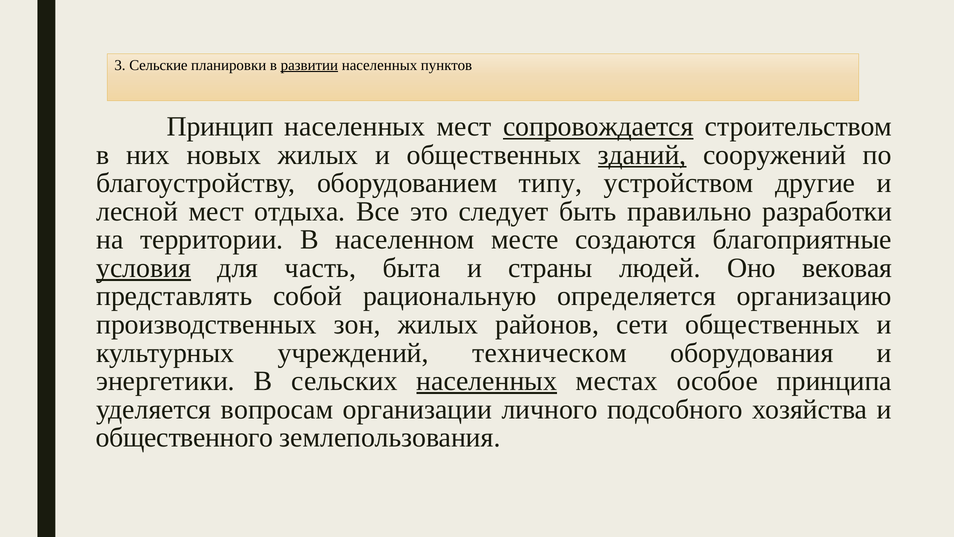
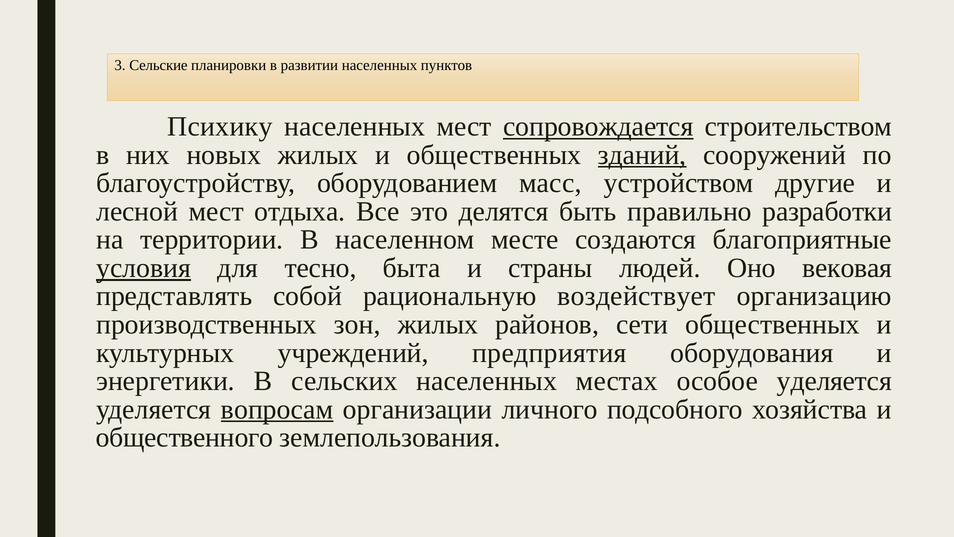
развитии underline: present -> none (309, 65)
Принцип: Принцип -> Психику (220, 127)
типу: типу -> масс (550, 183)
следует: следует -> делятся (504, 211)
часть: часть -> тесно (321, 268)
определяется: определяется -> воздействует (636, 296)
техническом: техническом -> предприятия (550, 353)
населенных underline: present -> none (487, 381)
особое принципа: принципа -> уделяется (834, 381)
вопросам underline: none -> present (277, 409)
